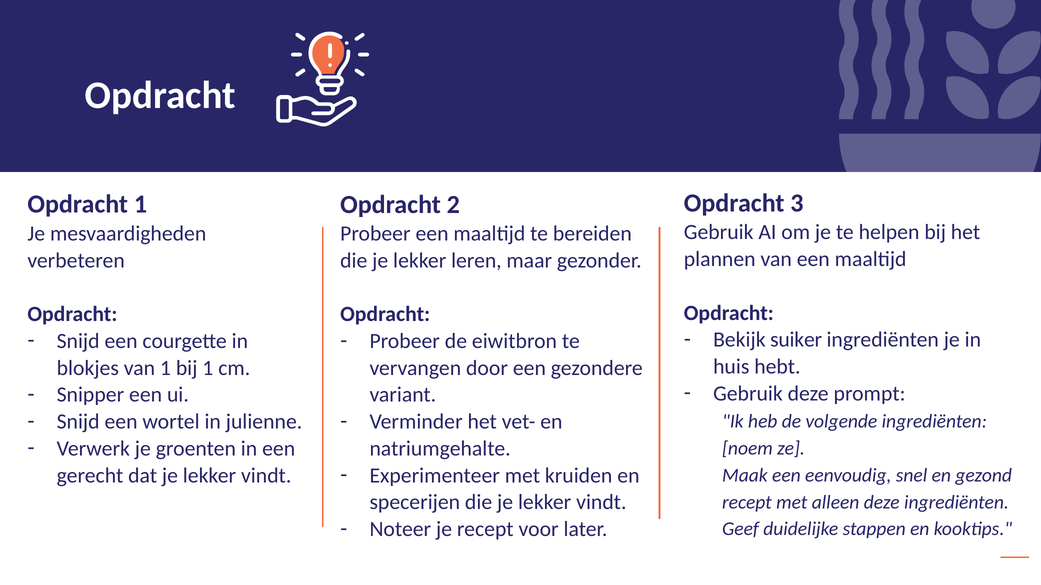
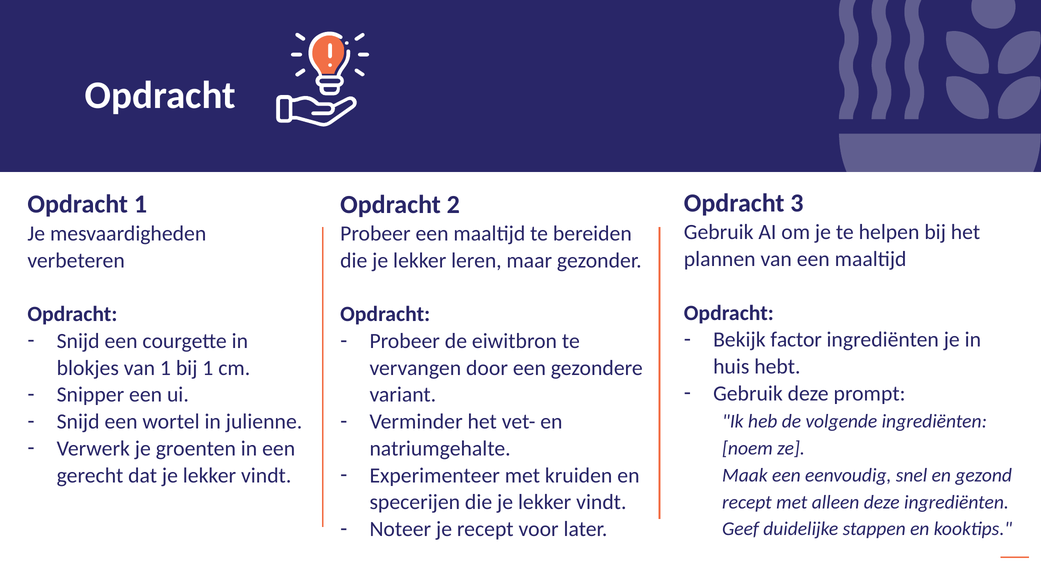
suiker: suiker -> factor (796, 340)
